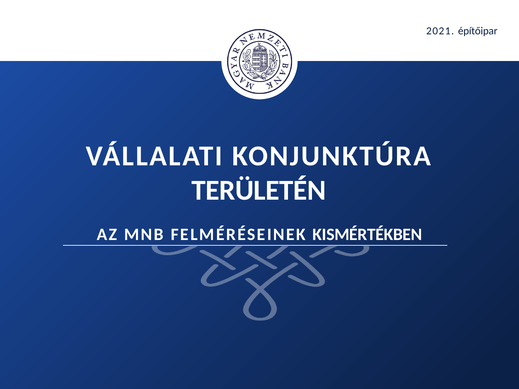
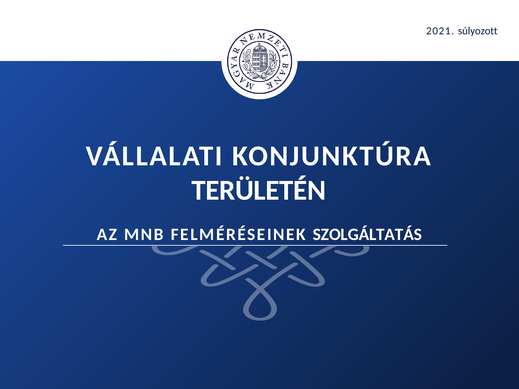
építőipar: építőipar -> súlyozott (478, 31)
KISMÉRTÉKBEN: KISMÉRTÉKBEN -> SZOLGÁLTATÁS (367, 235)
